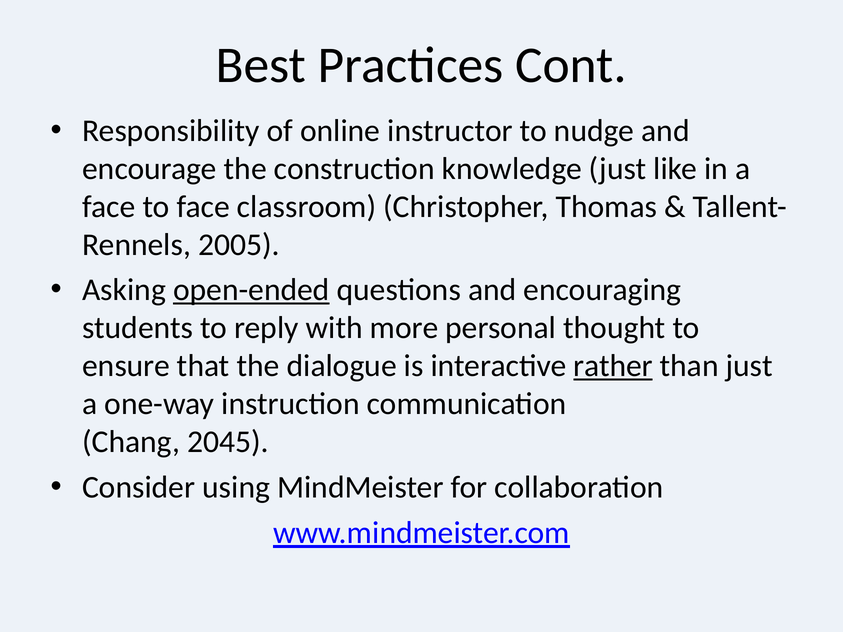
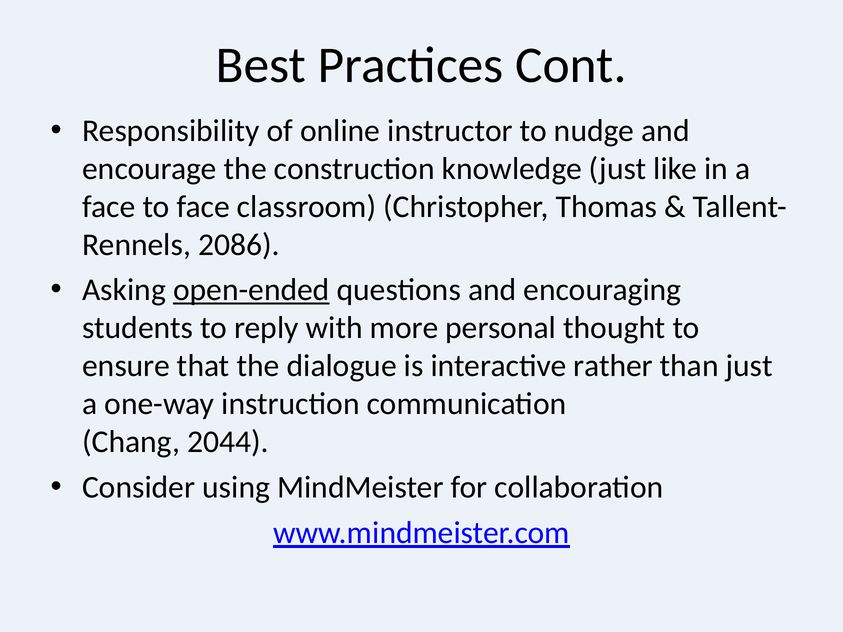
2005: 2005 -> 2086 (239, 245)
rather underline: present -> none (613, 366)
2045: 2045 -> 2044 (228, 442)
